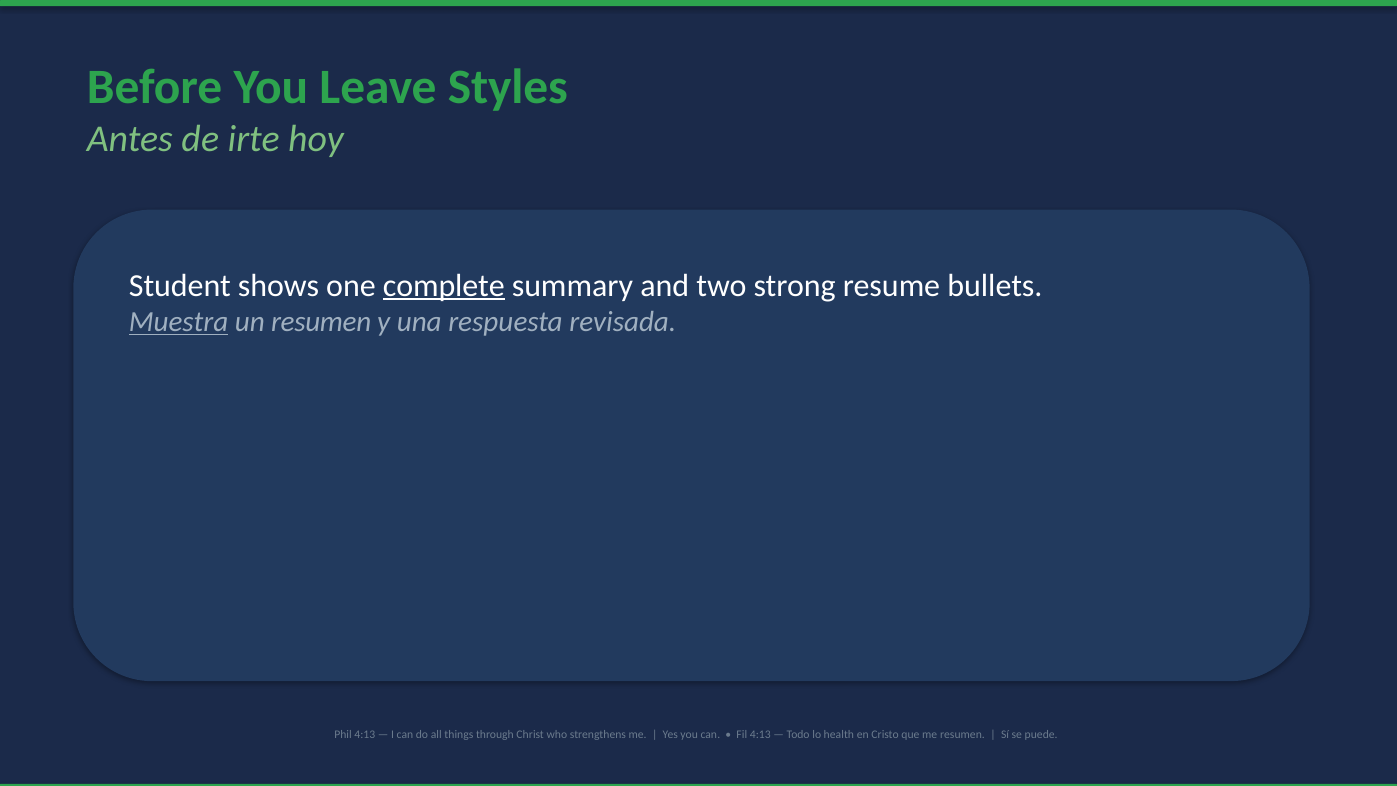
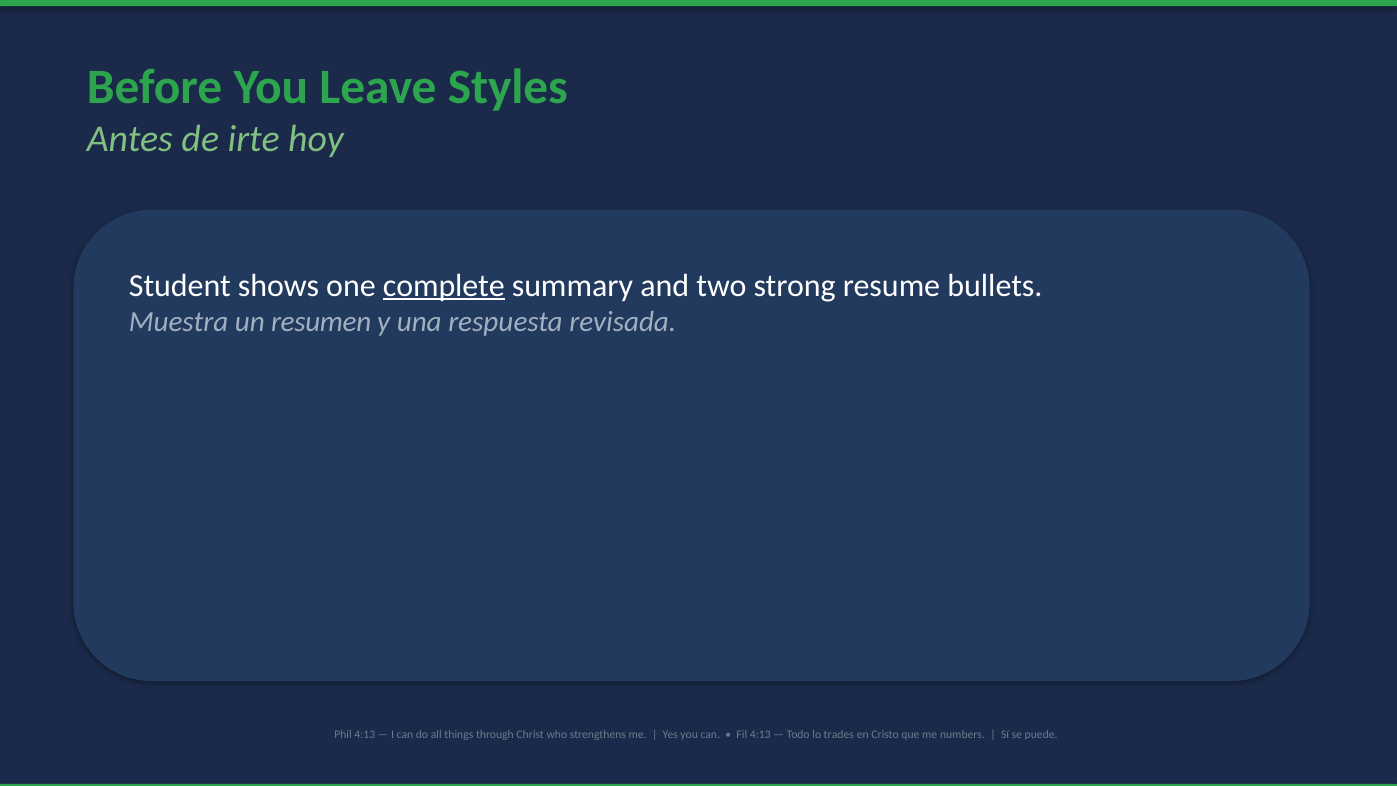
Muestra underline: present -> none (179, 322)
health: health -> trades (839, 735)
me resumen: resumen -> numbers (962, 735)
